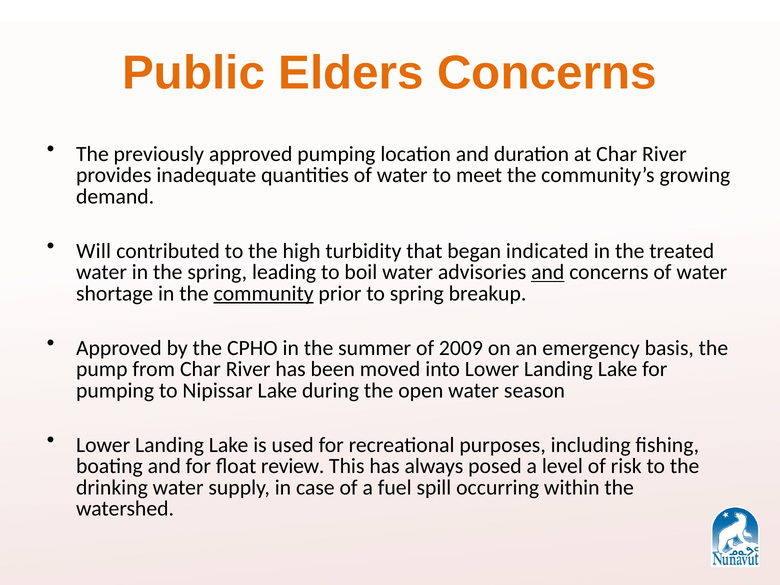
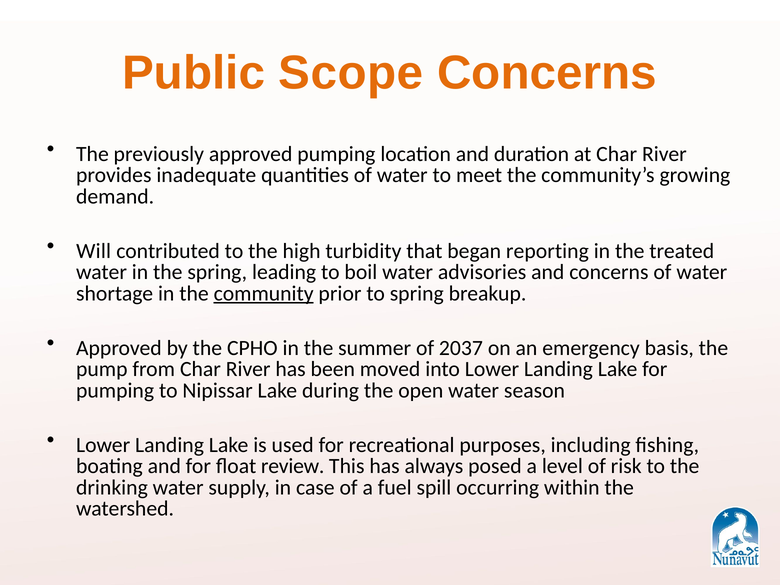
Elders: Elders -> Scope (351, 73)
indicated: indicated -> reporting (547, 251)
and underline: present -> none (548, 272)
2009: 2009 -> 2037 (461, 348)
